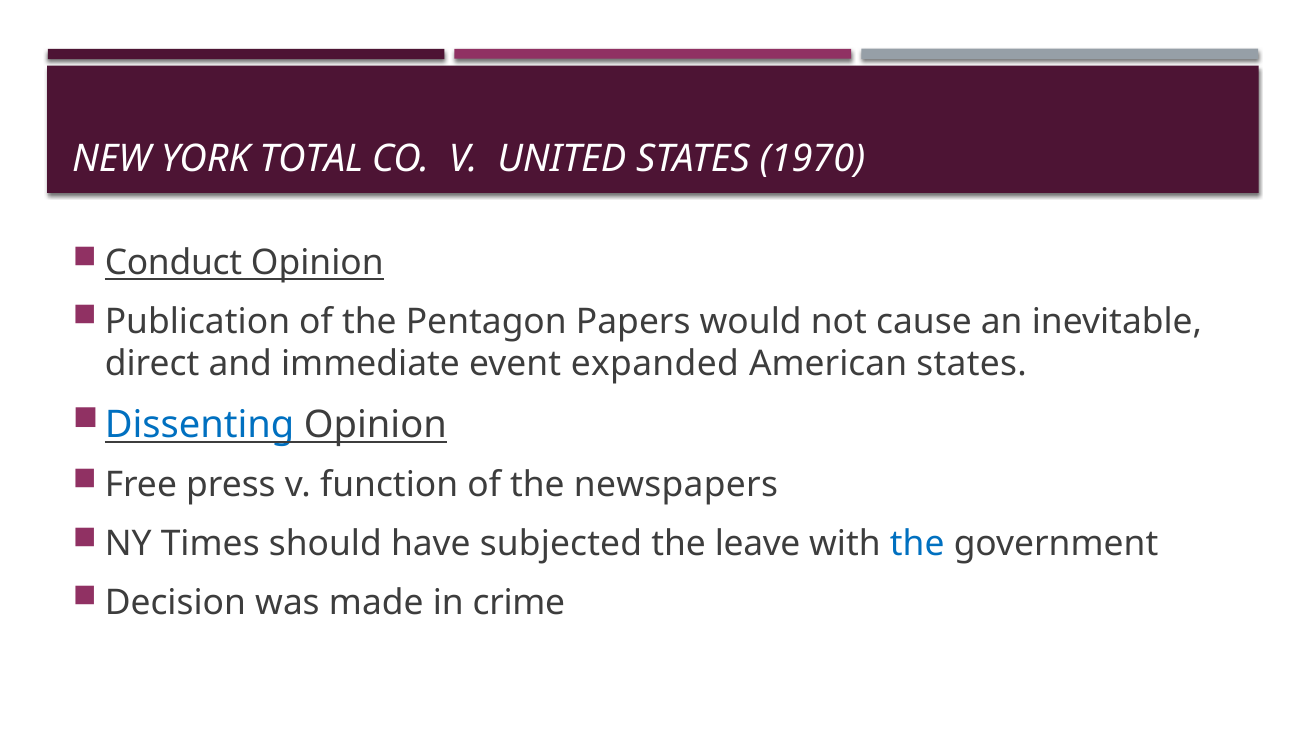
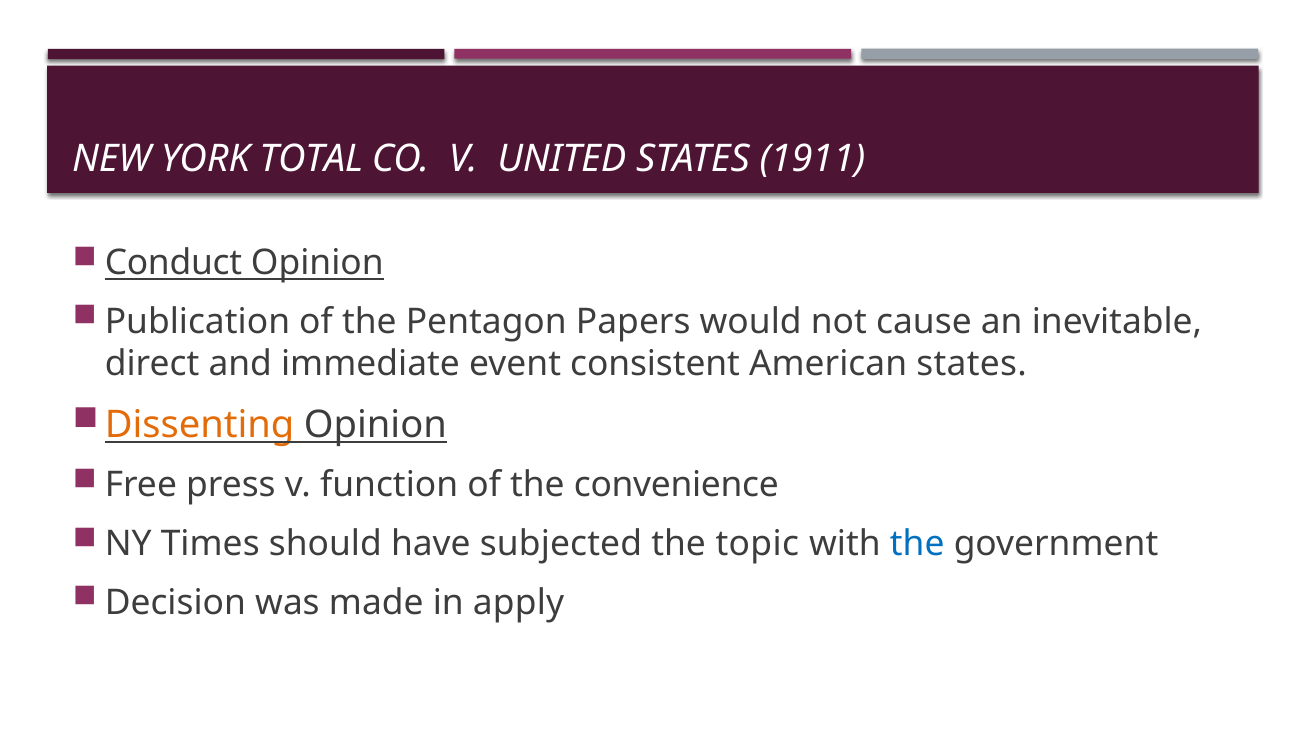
1970: 1970 -> 1911 (813, 159)
expanded: expanded -> consistent (655, 364)
Dissenting colour: blue -> orange (200, 425)
newspapers: newspapers -> convenience (676, 486)
leave: leave -> topic (757, 544)
crime: crime -> apply (519, 603)
